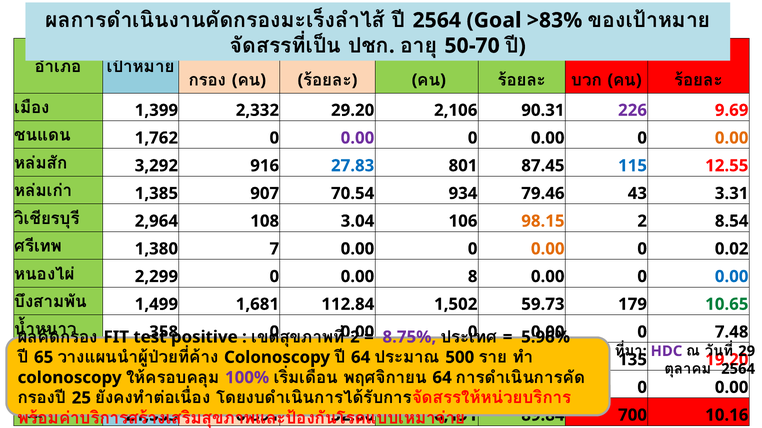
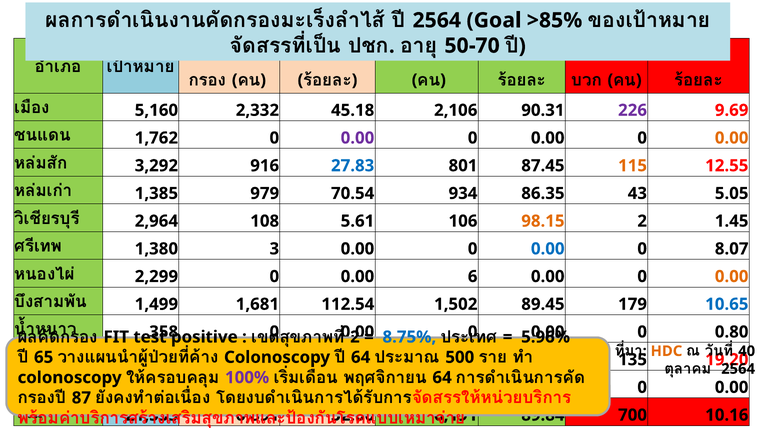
>83%: >83% -> >85% (555, 20)
1,399: 1,399 -> 5,160 (156, 110)
29.20: 29.20 -> 45.18 (353, 110)
115 colour: blue -> orange (633, 166)
907: 907 -> 979 (265, 194)
79.46: 79.46 -> 86.35 (543, 194)
3.31: 3.31 -> 5.05 (732, 194)
3.04: 3.04 -> 5.61 (357, 221)
8.54: 8.54 -> 1.45 (732, 221)
7: 7 -> 3 (274, 249)
0.00 colour: orange -> blue (548, 249)
0.02: 0.02 -> 8.07 (732, 249)
8: 8 -> 6 (473, 277)
0.00 colour: blue -> orange (732, 277)
112.84: 112.84 -> 112.54 (348, 305)
59.73: 59.73 -> 89.45 (543, 305)
10.65 colour: green -> blue (727, 305)
7.48: 7.48 -> 0.80 (732, 332)
8.75% colour: purple -> blue (409, 337)
HDC colour: purple -> orange (666, 352)
29: 29 -> 40 (747, 352)
25: 25 -> 87 (81, 398)
